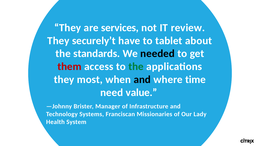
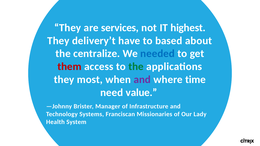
review: review -> highest (188, 28)
securely’t: securely’t -> delivery’t (94, 41)
tablet: tablet -> based (169, 41)
standards: standards -> centralize (97, 54)
needed colour: black -> blue (158, 54)
and colour: black -> purple (142, 80)
